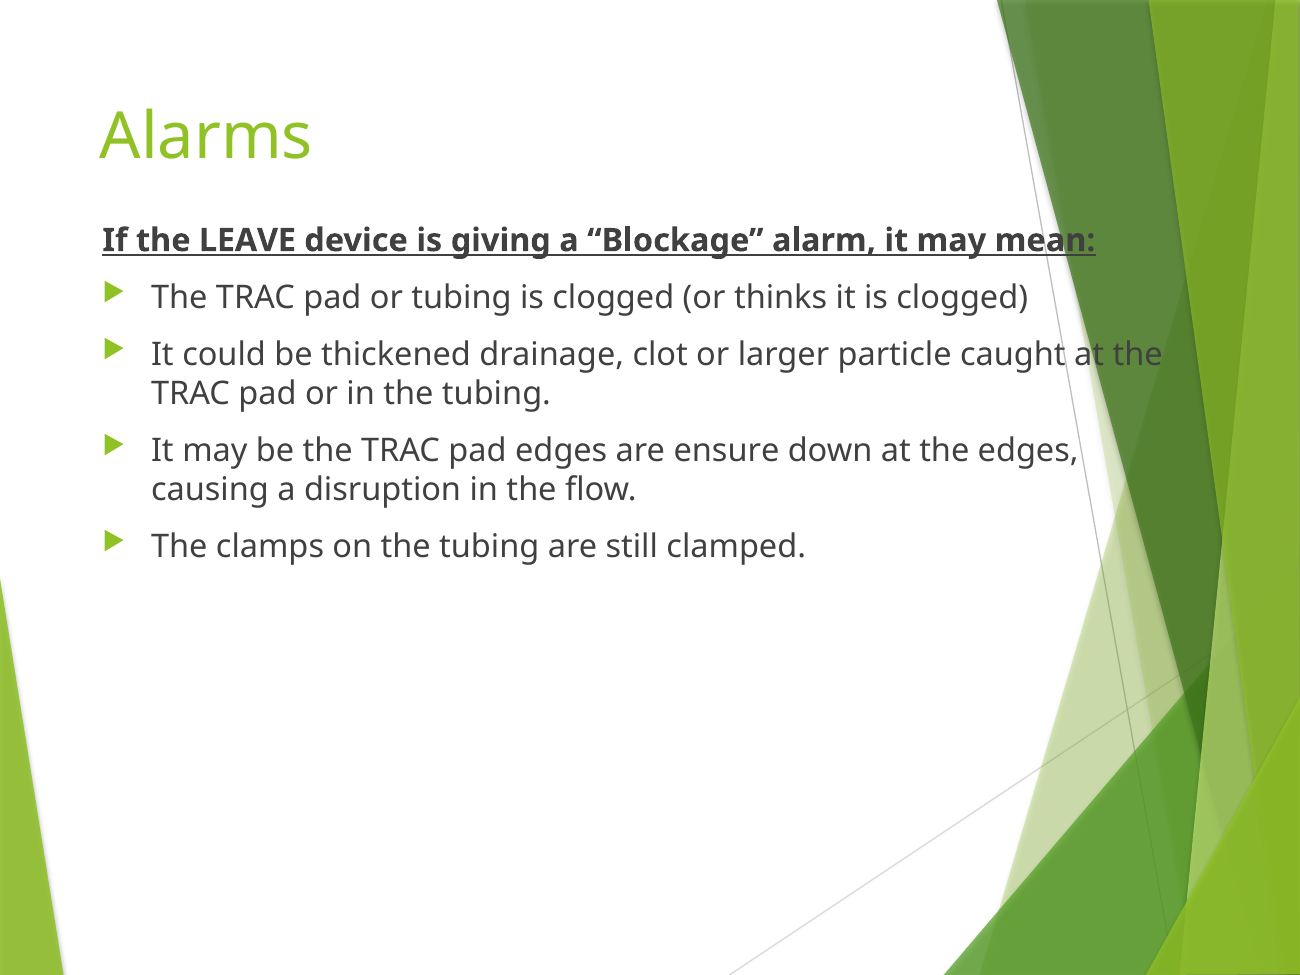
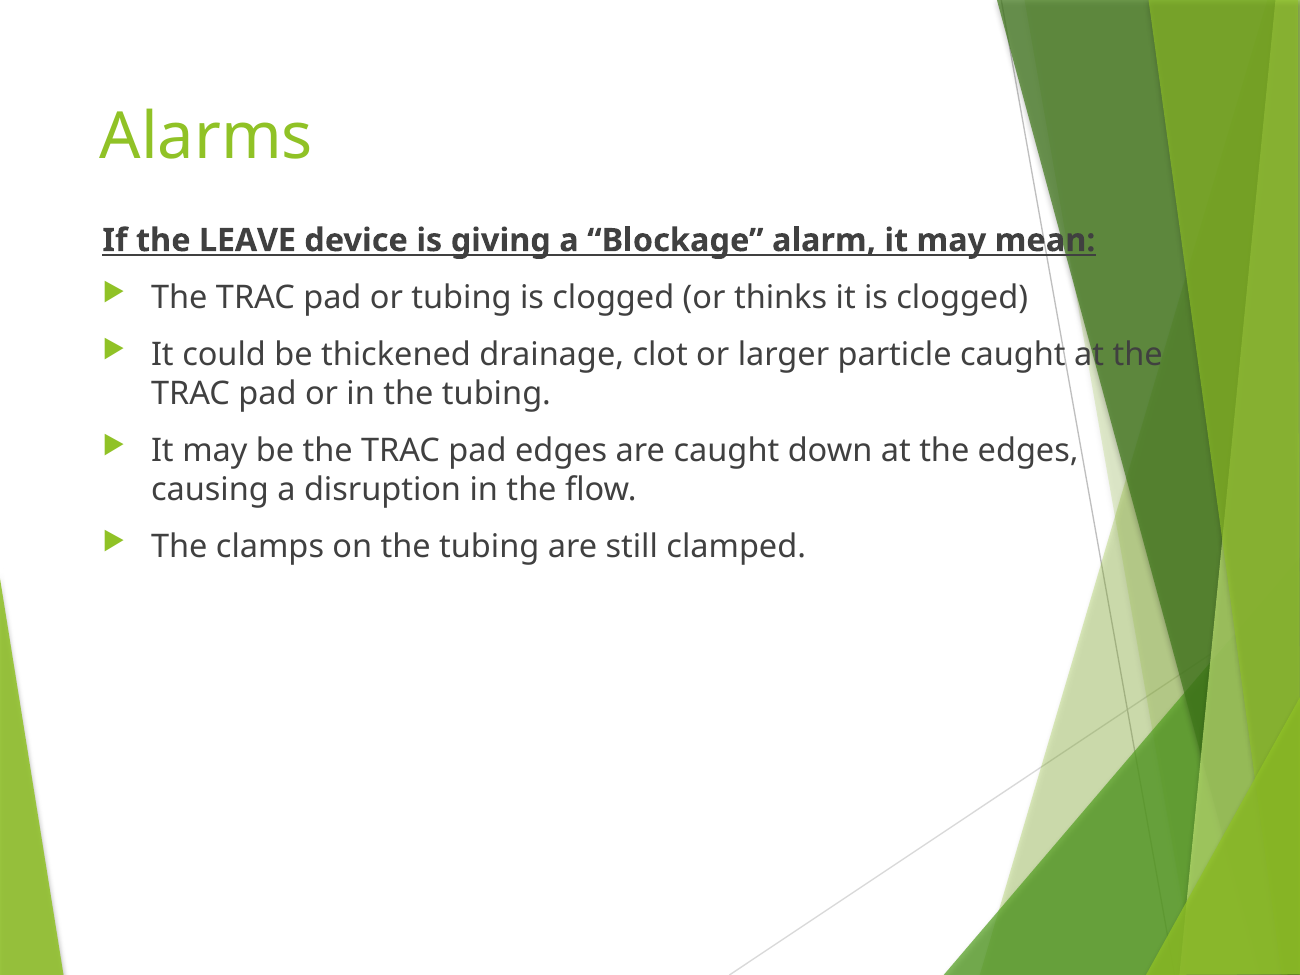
are ensure: ensure -> caught (726, 451)
